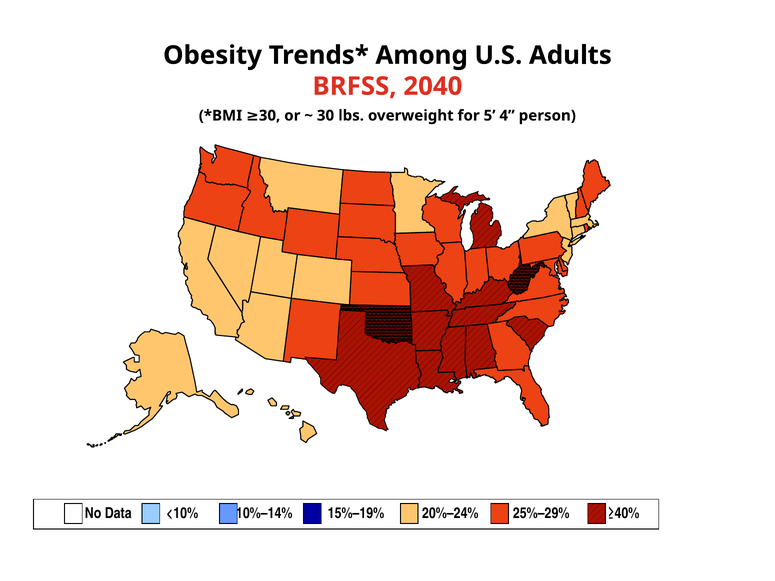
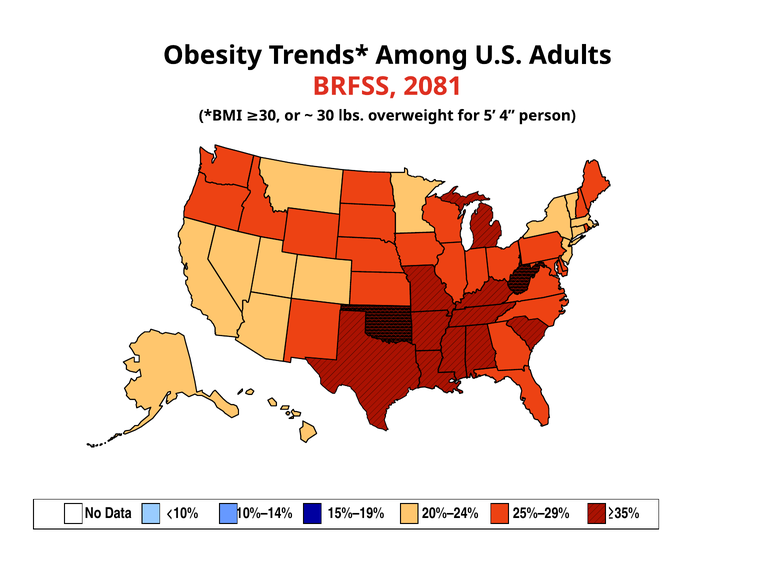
2040: 2040 -> 2081 (433, 86)
≥40%: ≥40% -> ≥35% (623, 513)
